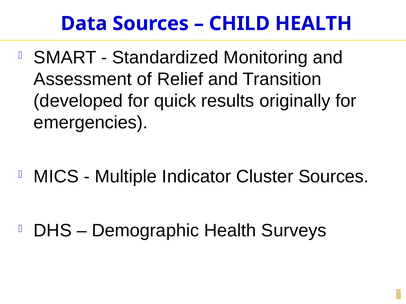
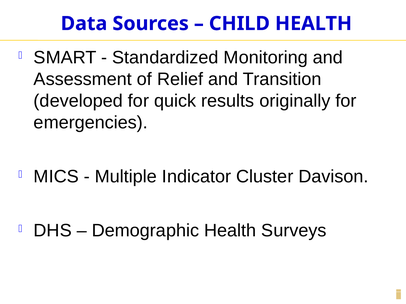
Cluster Sources: Sources -> Davison (334, 177)
